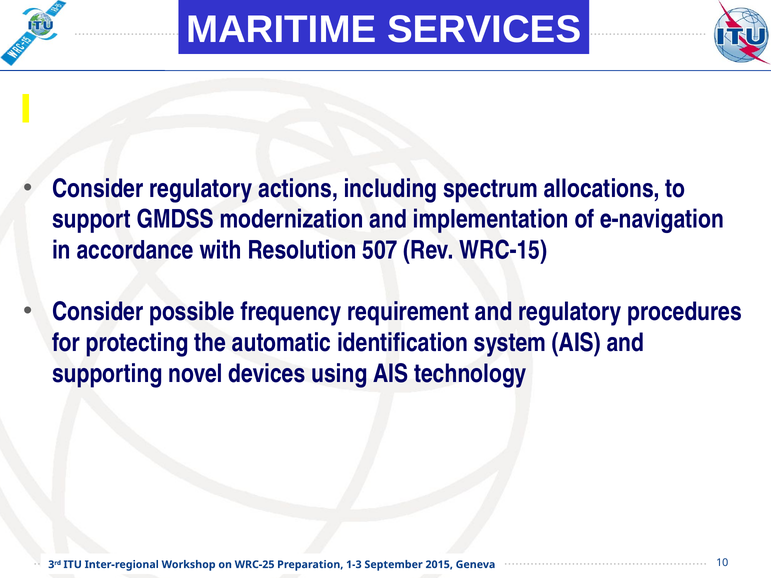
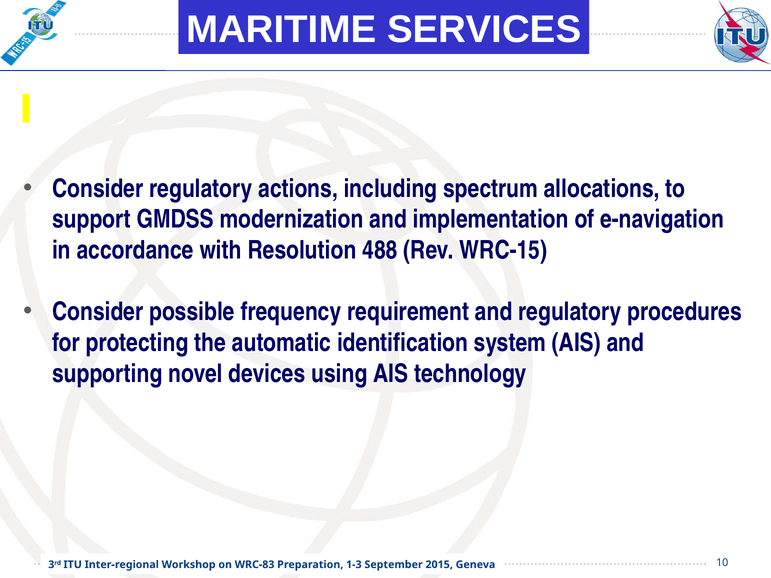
507: 507 -> 488 (380, 250)
WRC-25: WRC-25 -> WRC-83 (255, 565)
